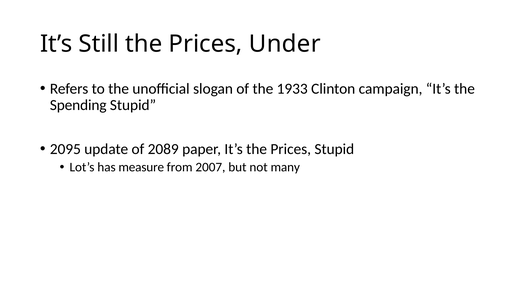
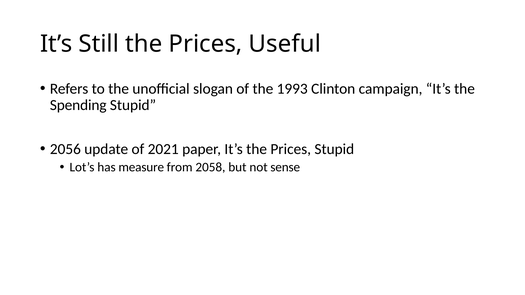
Under: Under -> Useful (285, 44)
1933: 1933 -> 1993 (292, 89)
2095: 2095 -> 2056 (65, 149)
2089: 2089 -> 2021 (163, 149)
2007: 2007 -> 2058 (210, 167)
many: many -> sense (285, 167)
